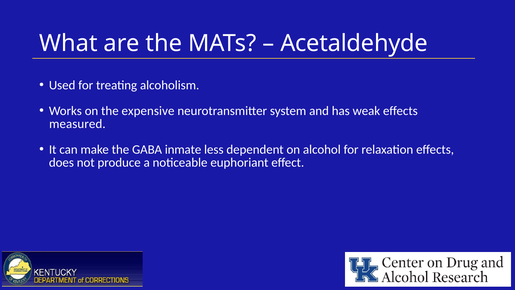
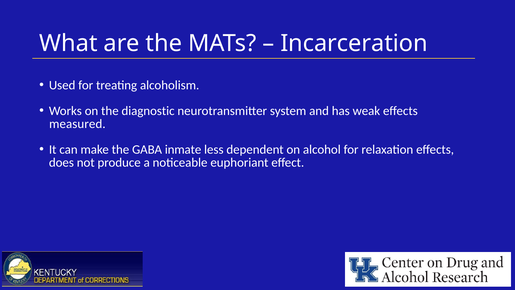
Acetaldehyde: Acetaldehyde -> Incarceration (354, 43)
expensive: expensive -> diagnostic (148, 111)
